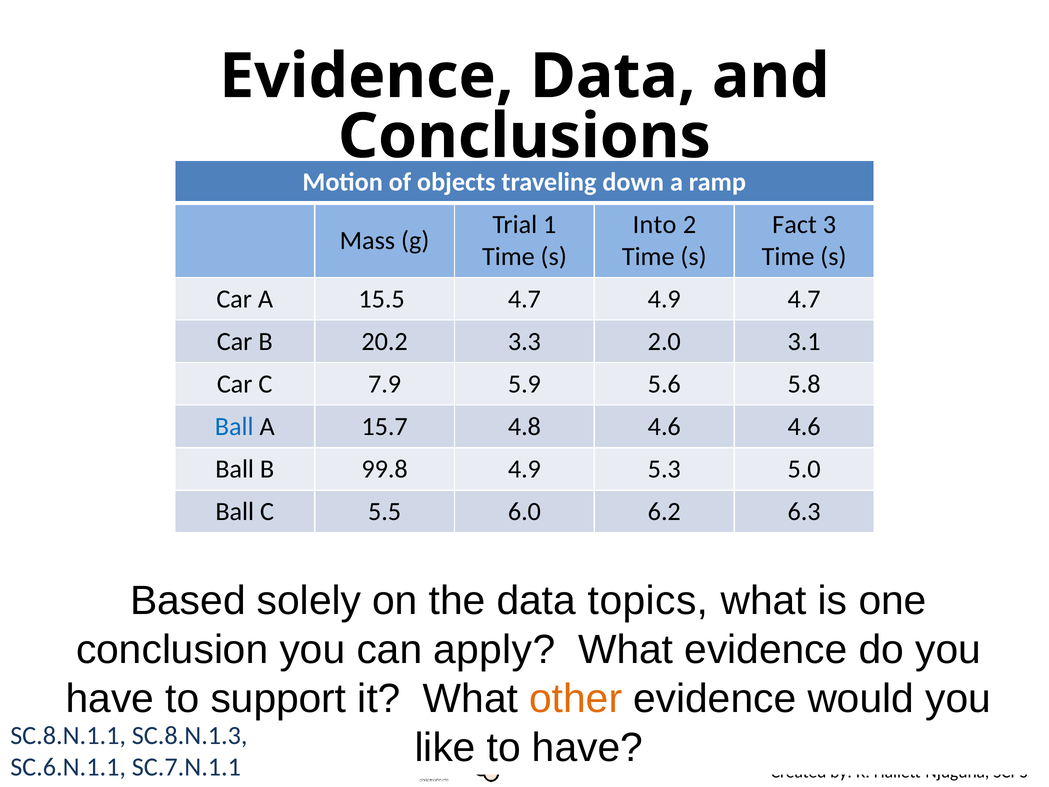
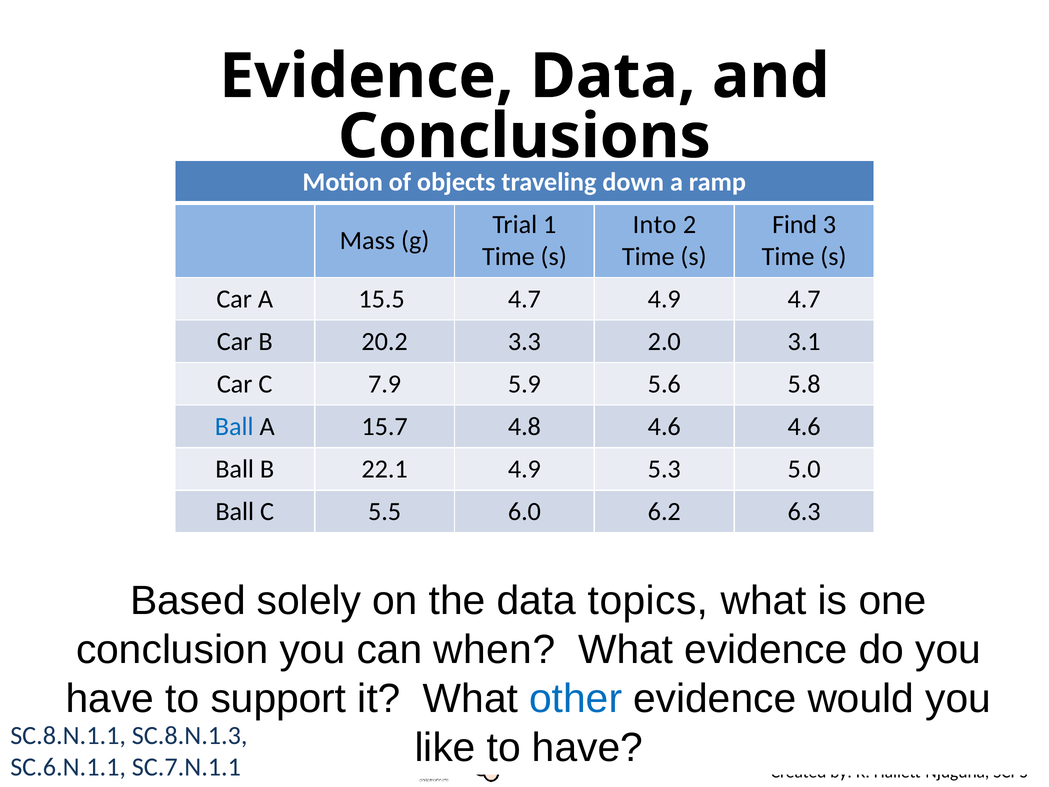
Fact: Fact -> Find (795, 224)
99.8: 99.8 -> 22.1 (385, 469)
apply: apply -> when (494, 650)
other colour: orange -> blue (576, 699)
